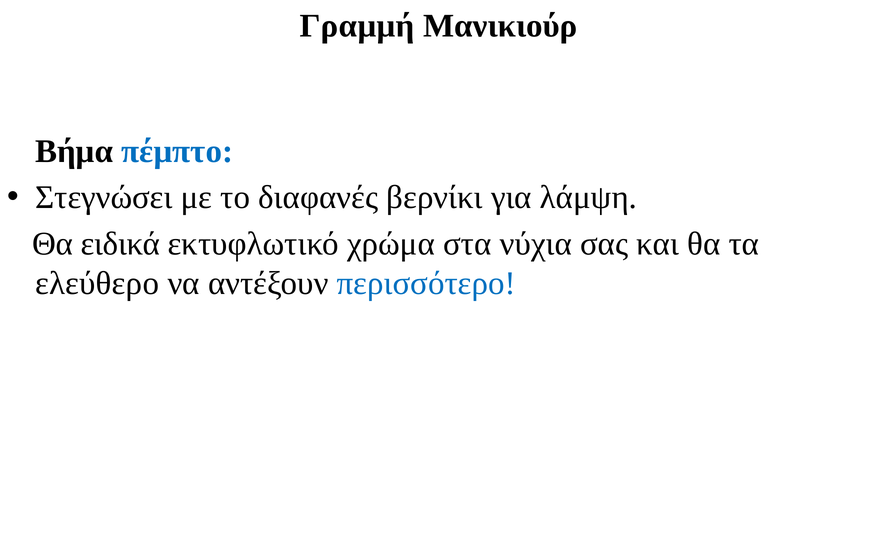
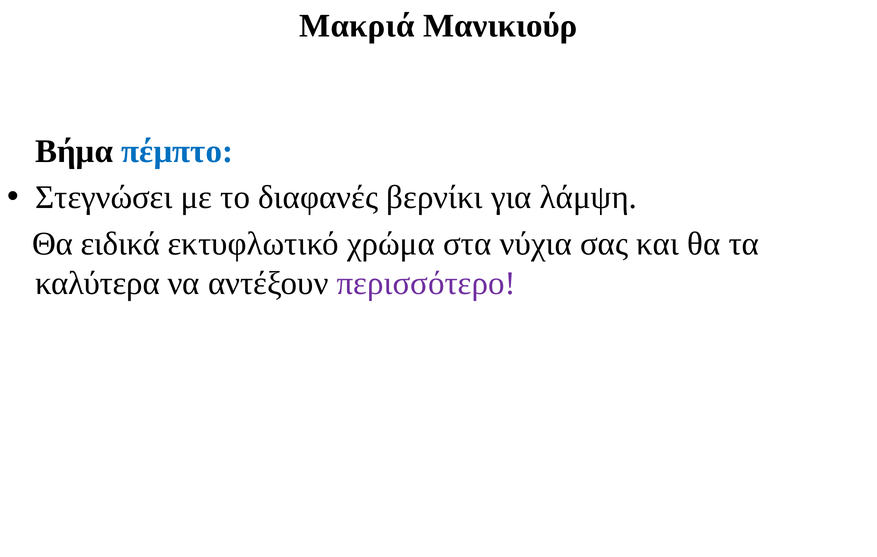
Γραμμή: Γραμμή -> Μακριά (357, 26)
ελεύθερο: ελεύθερο -> καλύτερα (97, 283)
περισσότερο colour: blue -> purple (426, 283)
